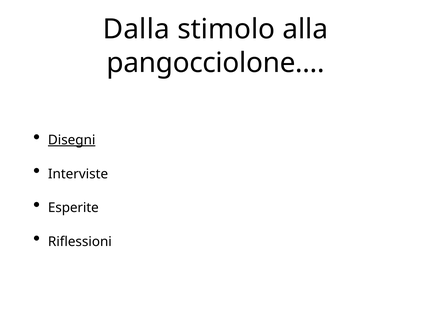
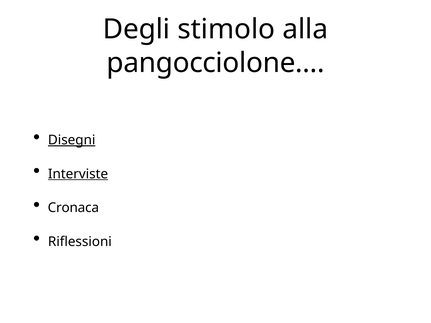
Dalla: Dalla -> Degli (137, 29)
Interviste underline: none -> present (78, 174)
Esperite: Esperite -> Cronaca (73, 208)
